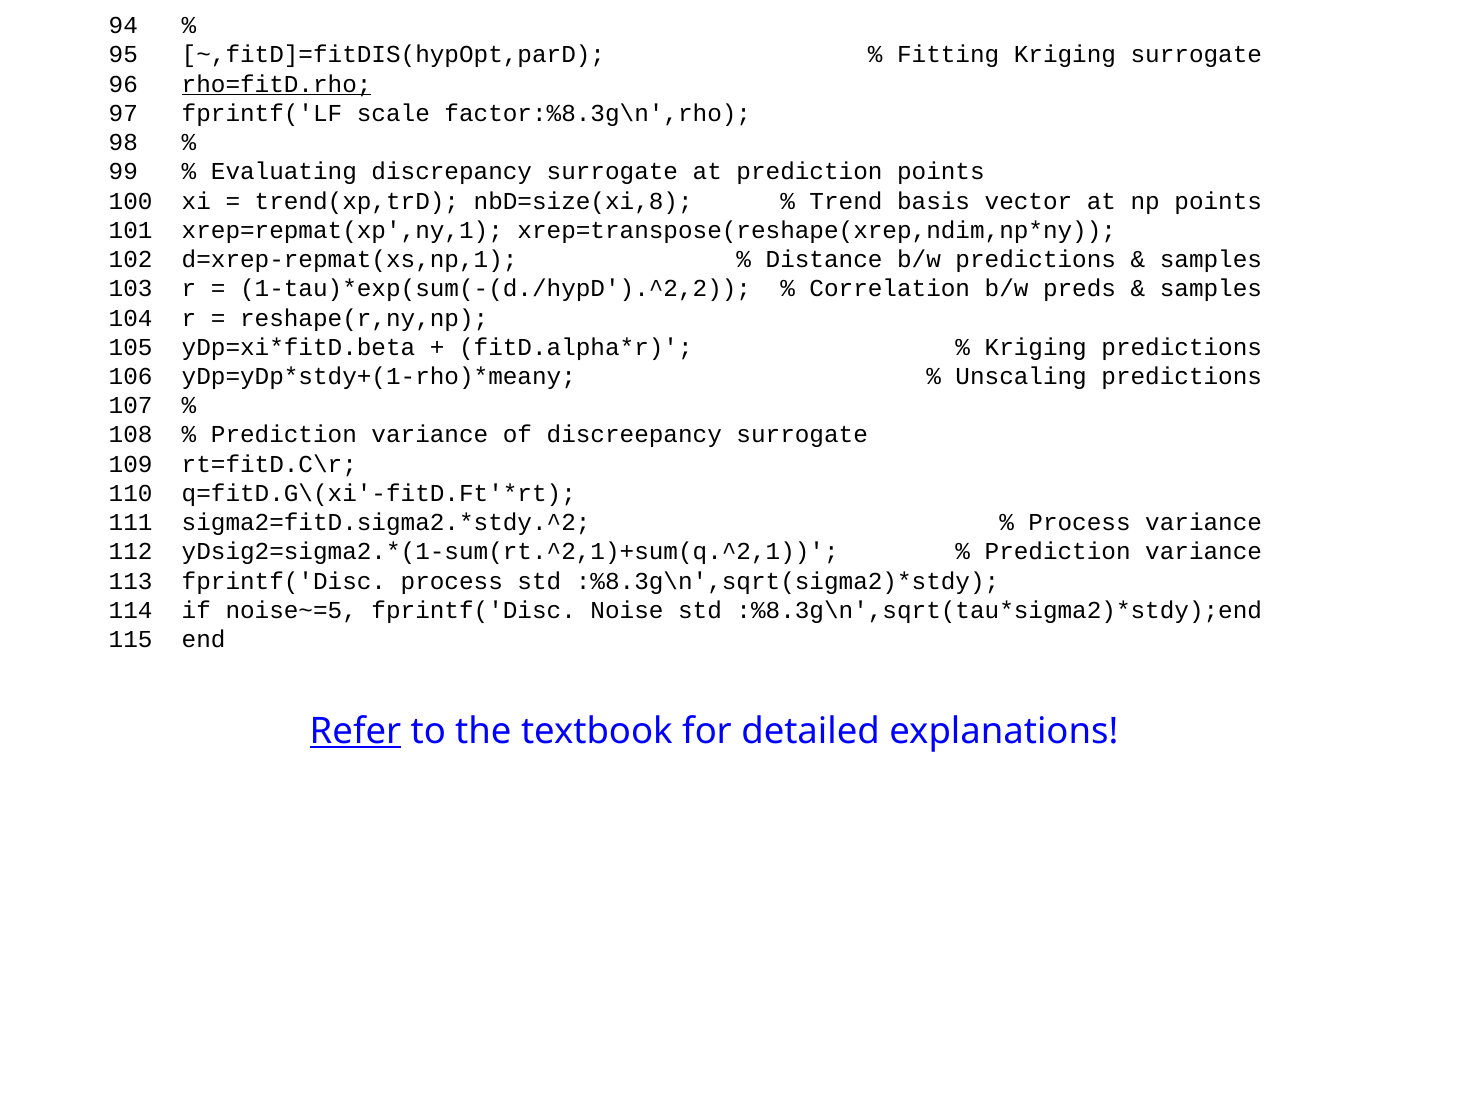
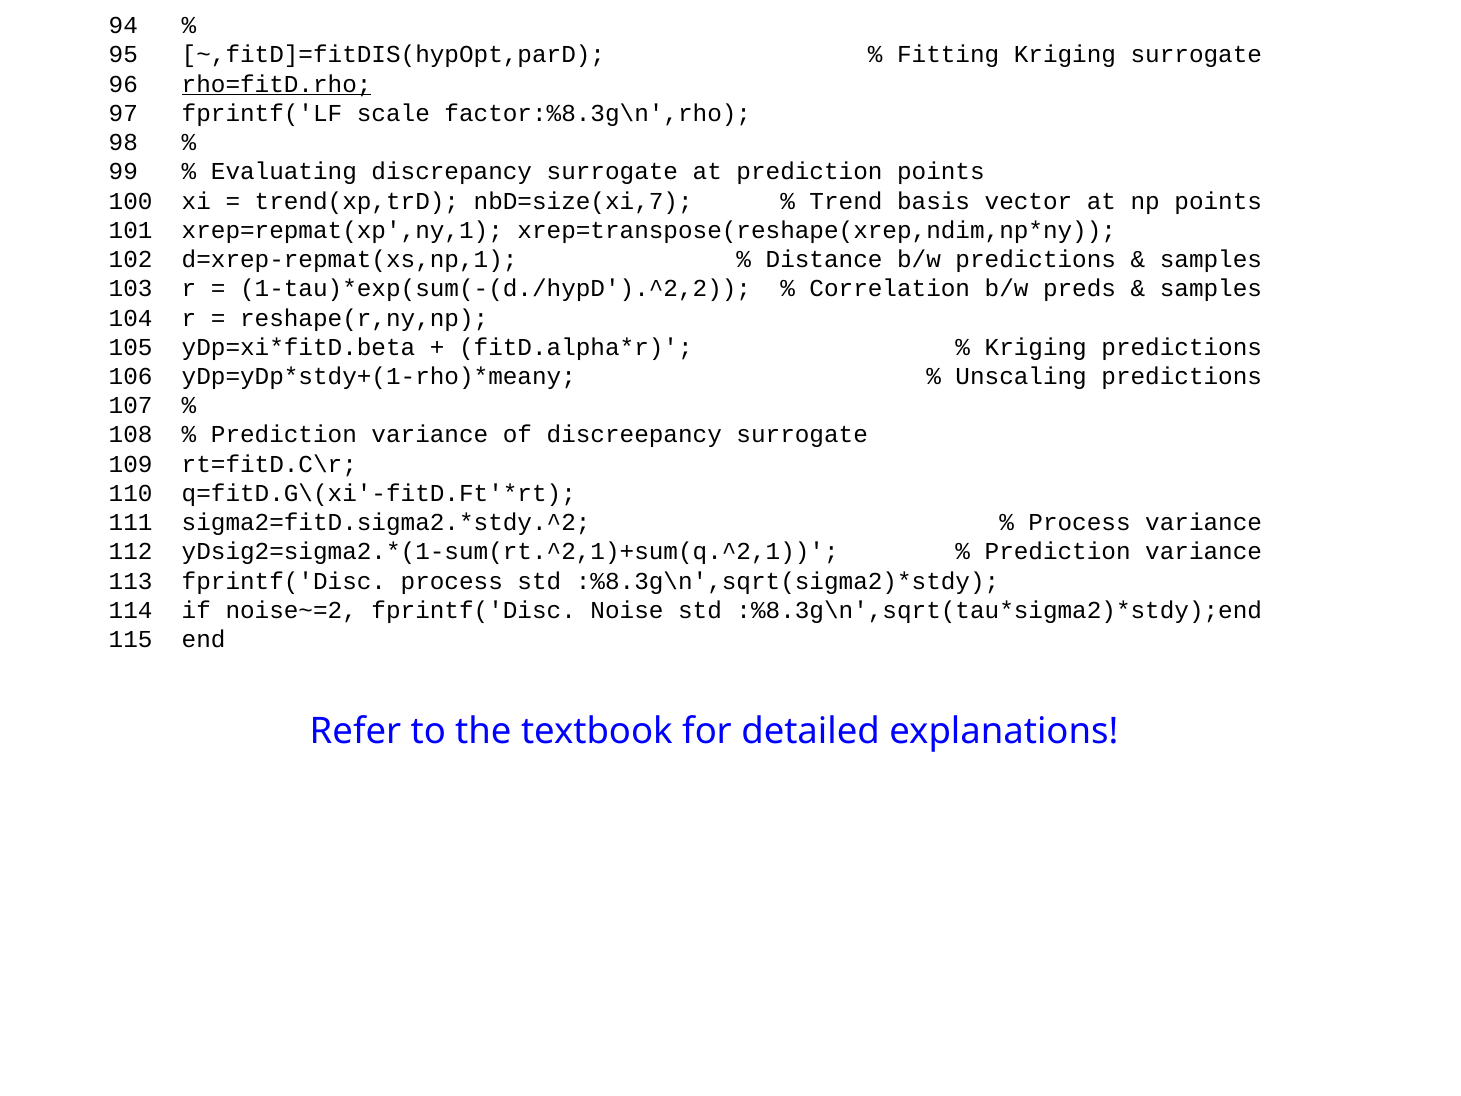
nbD=size(xi,8: nbD=size(xi,8 -> nbD=size(xi,7 (583, 201)
noise~=5: noise~=5 -> noise~=2 (291, 610)
Refer underline: present -> none (355, 731)
